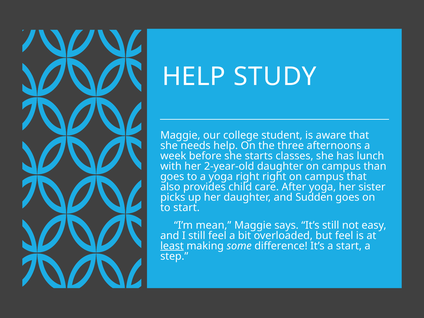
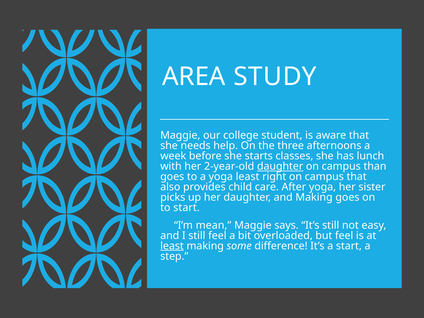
HELP: HELP -> AREA (194, 77)
daughter underline: none -> present (280, 166)
yoga right: right -> least (248, 177)
and Sudden: Sudden -> Making (314, 197)
